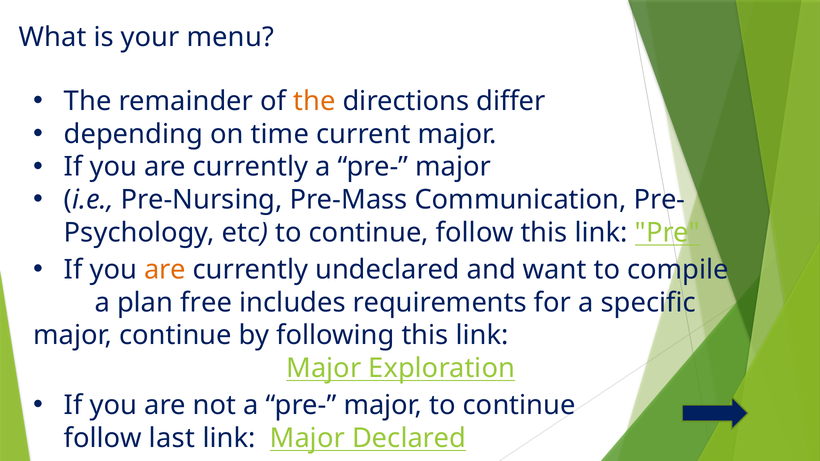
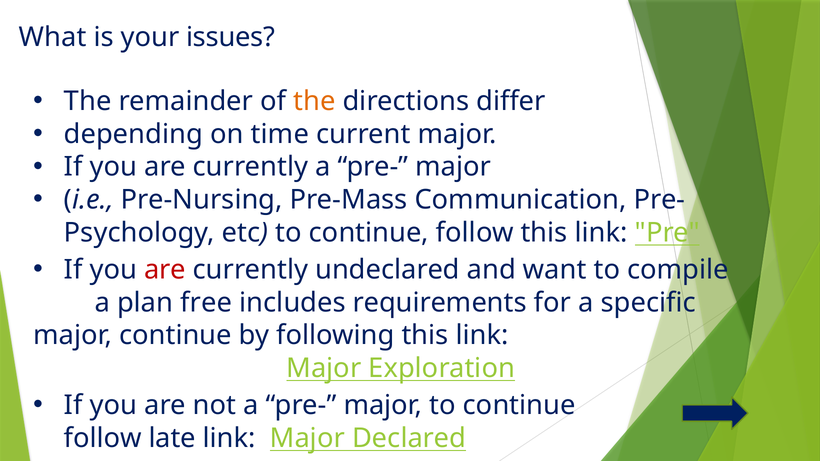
menu: menu -> issues (231, 37)
are colour: orange -> red (165, 270)
last: last -> late (172, 438)
